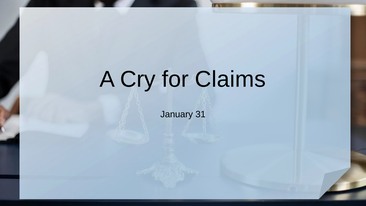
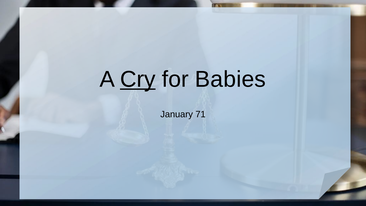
Cry underline: none -> present (138, 79)
Claims: Claims -> Babies (230, 79)
31: 31 -> 71 (201, 114)
